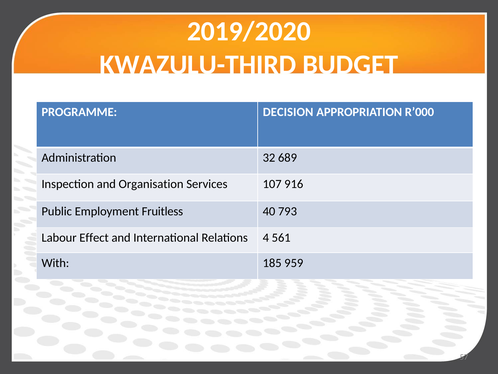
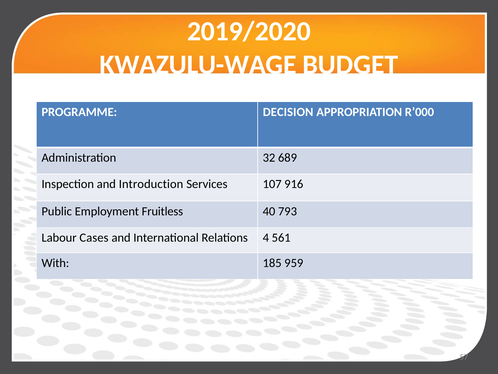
KWAZULU-THIRD: KWAZULU-THIRD -> KWAZULU-WAGE (198, 65)
Organisation: Organisation -> Introduction (151, 184)
Effect: Effect -> Cases (94, 237)
